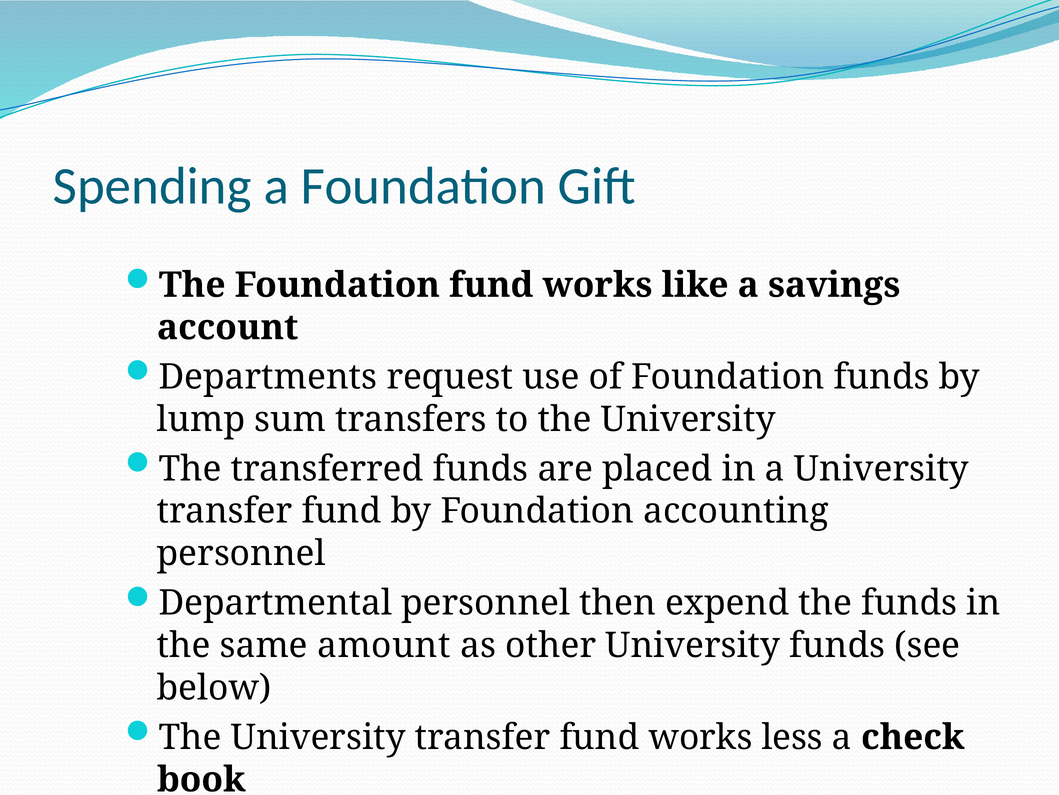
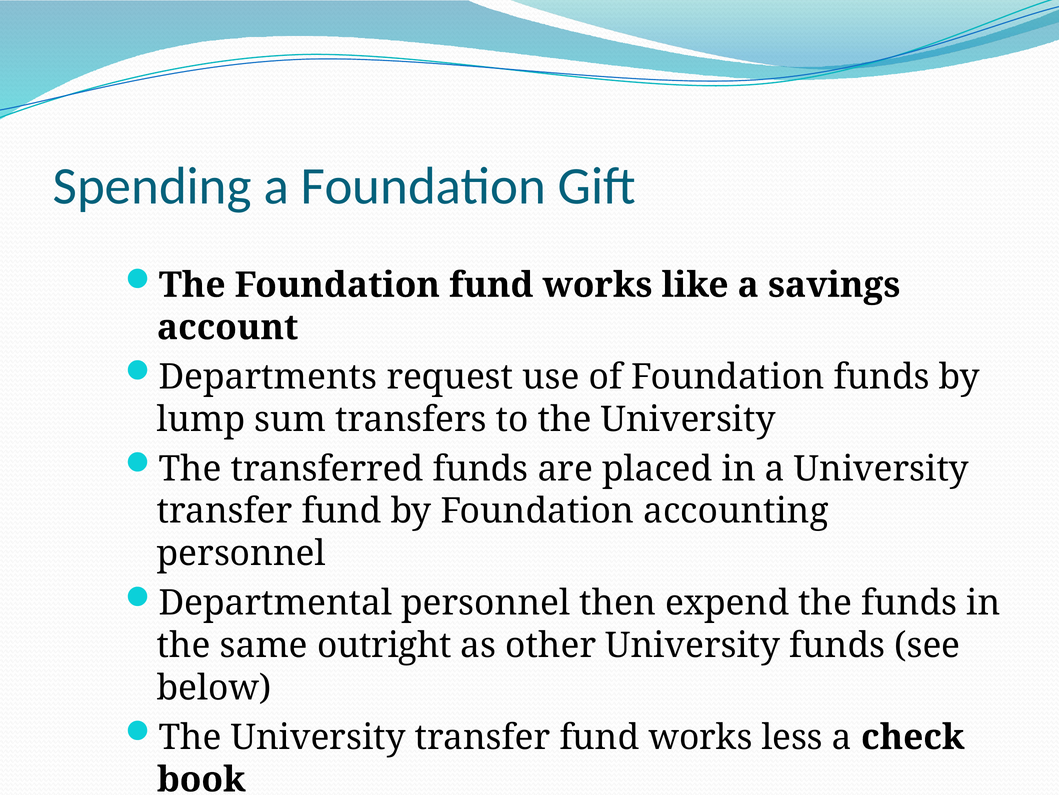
amount: amount -> outright (384, 645)
